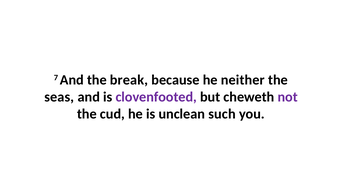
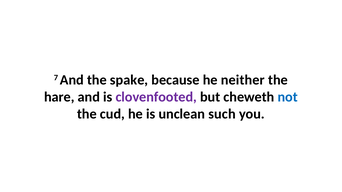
break: break -> spake (129, 80)
seas: seas -> hare (59, 97)
not colour: purple -> blue (288, 97)
